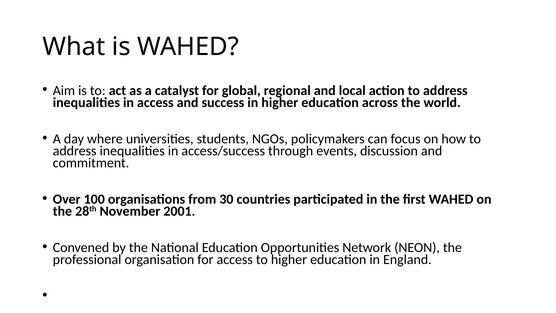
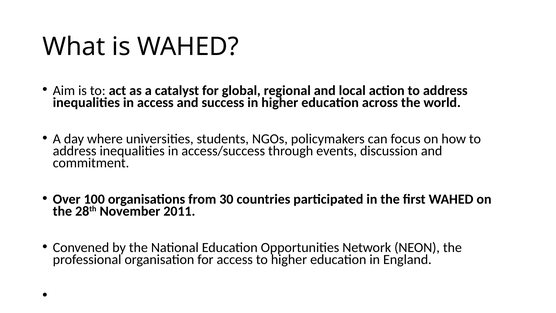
2001: 2001 -> 2011 (179, 211)
